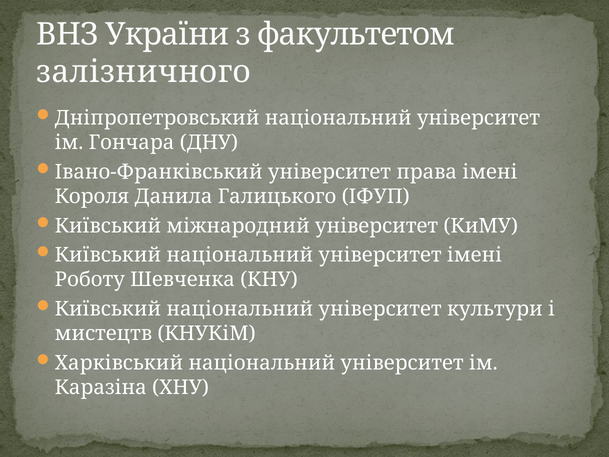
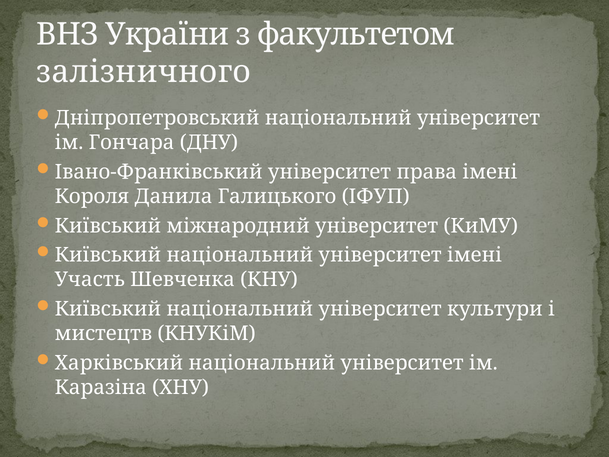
Роботу: Роботу -> Участь (90, 280)
